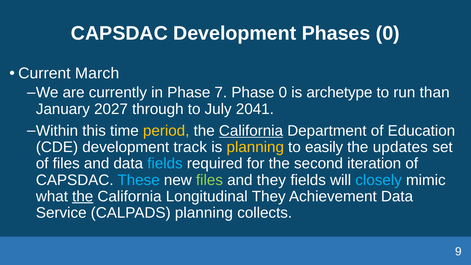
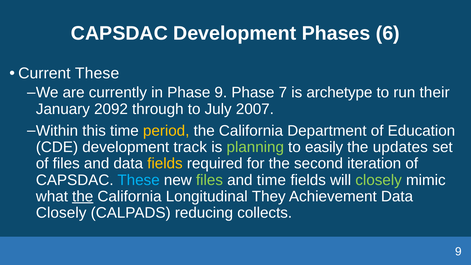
Phases 0: 0 -> 6 (388, 33)
Current March: March -> These (97, 73)
Phase 7: 7 -> 9 (221, 93)
Phase 0: 0 -> 7 (283, 93)
than: than -> their (435, 93)
2027: 2027 -> 2092 (111, 109)
2041: 2041 -> 2007 (255, 109)
California underline: present -> none (251, 131)
planning colour: yellow -> light green (255, 147)
fields colour: light blue -> yellow (165, 164)
and they: they -> time (271, 180)
closely colour: light blue -> light green (379, 180)
Service: Service -> Closely (61, 213)
CALPADS planning: planning -> reducing (204, 213)
